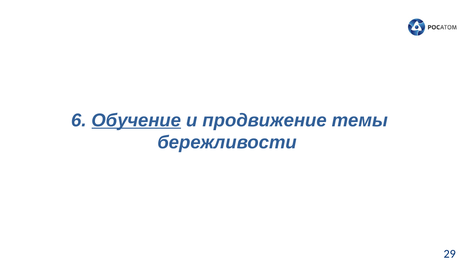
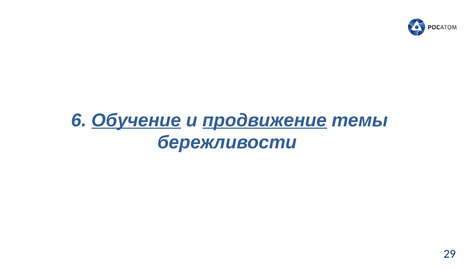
продвижение underline: none -> present (265, 120)
